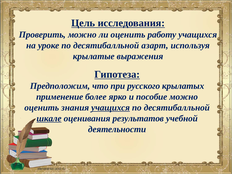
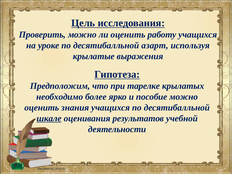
русского: русского -> тарелке (144, 86)
применение: применение -> необходимо (60, 97)
учащихся underline: present -> none (111, 108)
